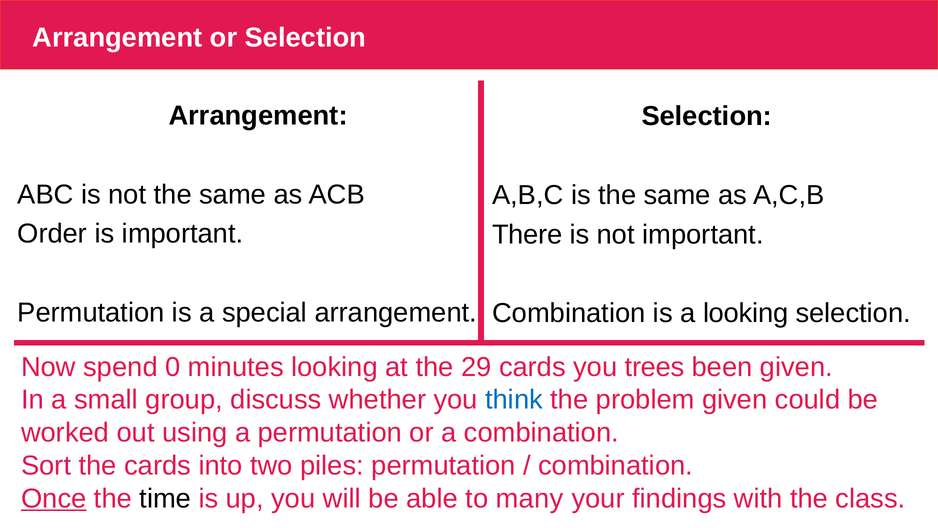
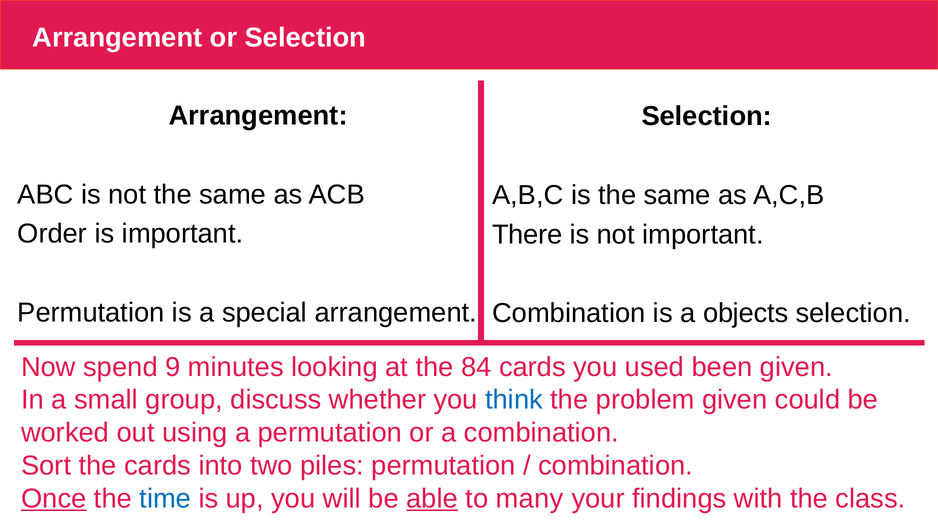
a looking: looking -> objects (746, 313)
0: 0 -> 9 (173, 367)
29: 29 -> 84 (476, 367)
trees: trees -> used (654, 367)
time colour: black -> blue (165, 498)
able underline: none -> present (432, 498)
